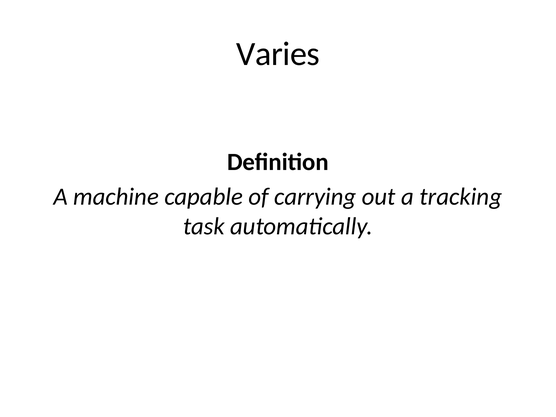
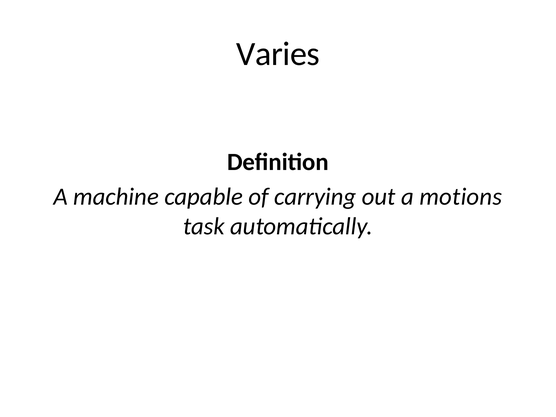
tracking: tracking -> motions (461, 197)
